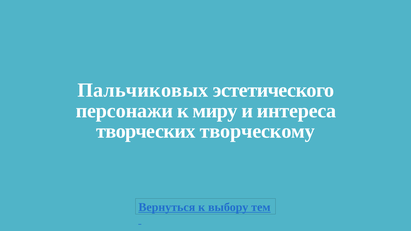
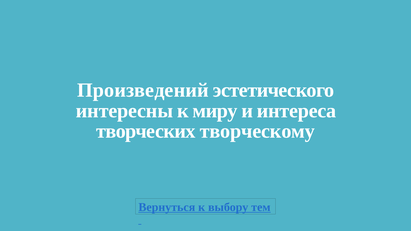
Пальчиковых: Пальчиковых -> Произведений (143, 90)
персонажи: персонажи -> интересны (124, 111)
